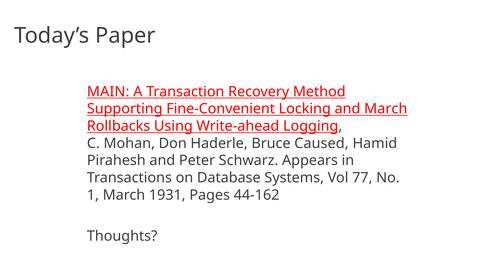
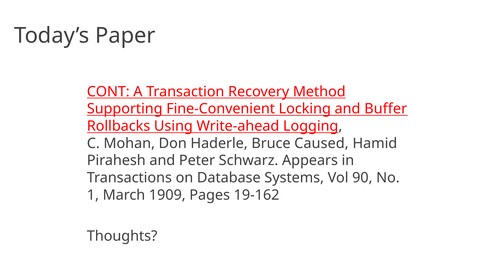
MAIN: MAIN -> CONT (108, 92)
and March: March -> Buffer (386, 109)
77: 77 -> 90 (362, 178)
1931: 1931 -> 1909 (167, 195)
44-162: 44-162 -> 19-162 (257, 195)
